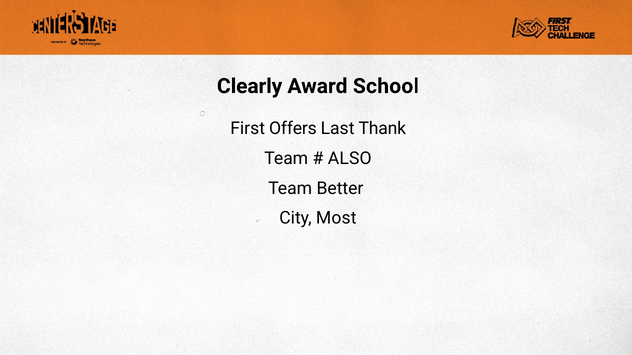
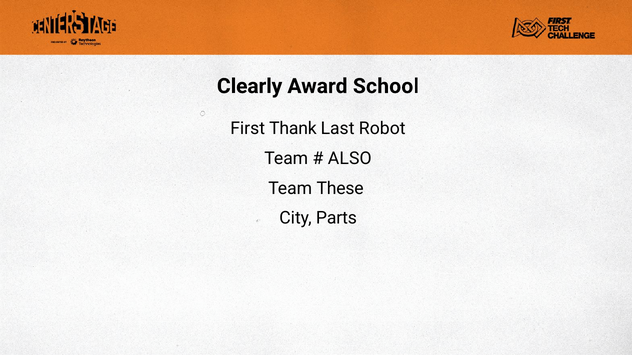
Offers: Offers -> Thank (293, 129)
Thank: Thank -> Robot (382, 129)
Better: Better -> These (340, 189)
Most: Most -> Parts (336, 218)
